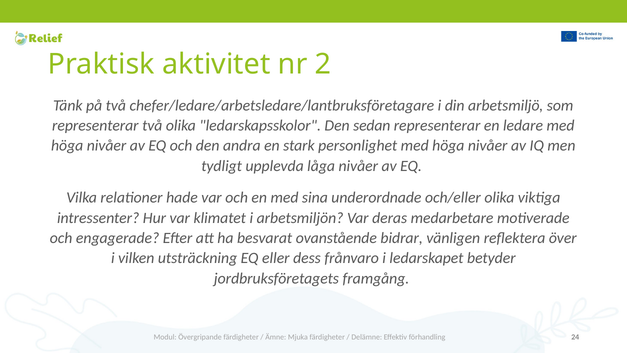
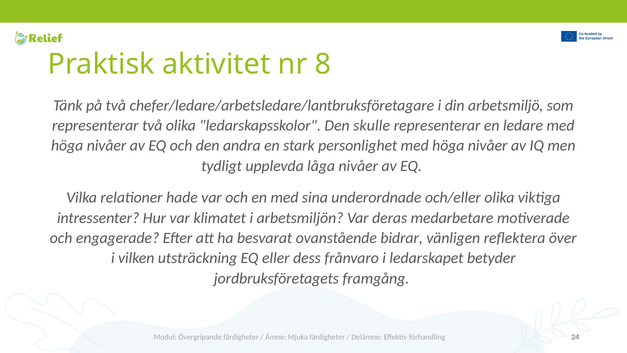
2: 2 -> 8 (323, 64)
sedan: sedan -> skulle (372, 126)
